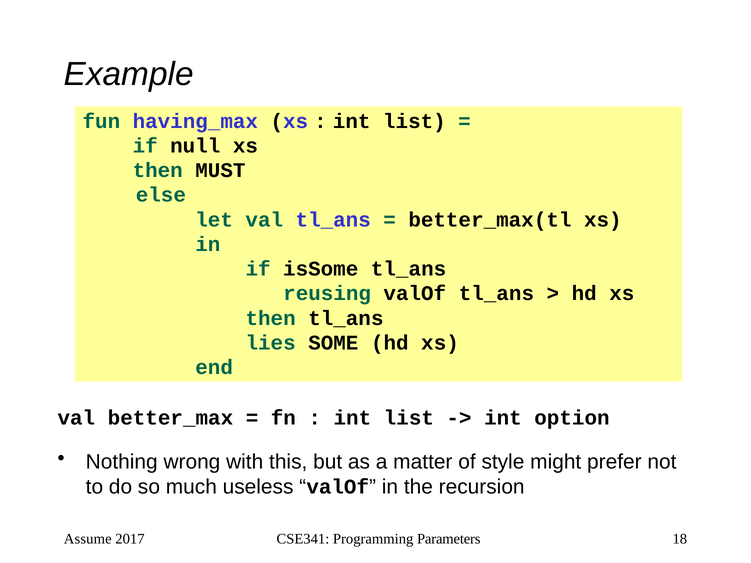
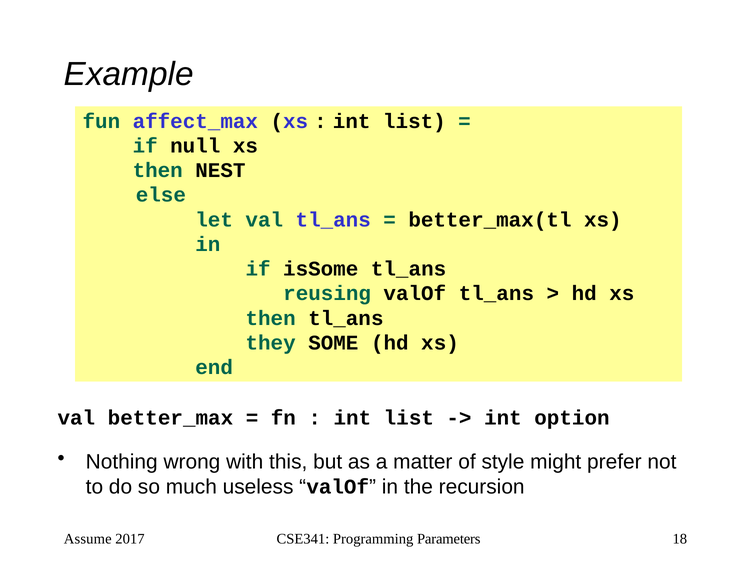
having_max: having_max -> affect_max (195, 121)
MUST: MUST -> NEST (220, 171)
lies: lies -> they (271, 343)
